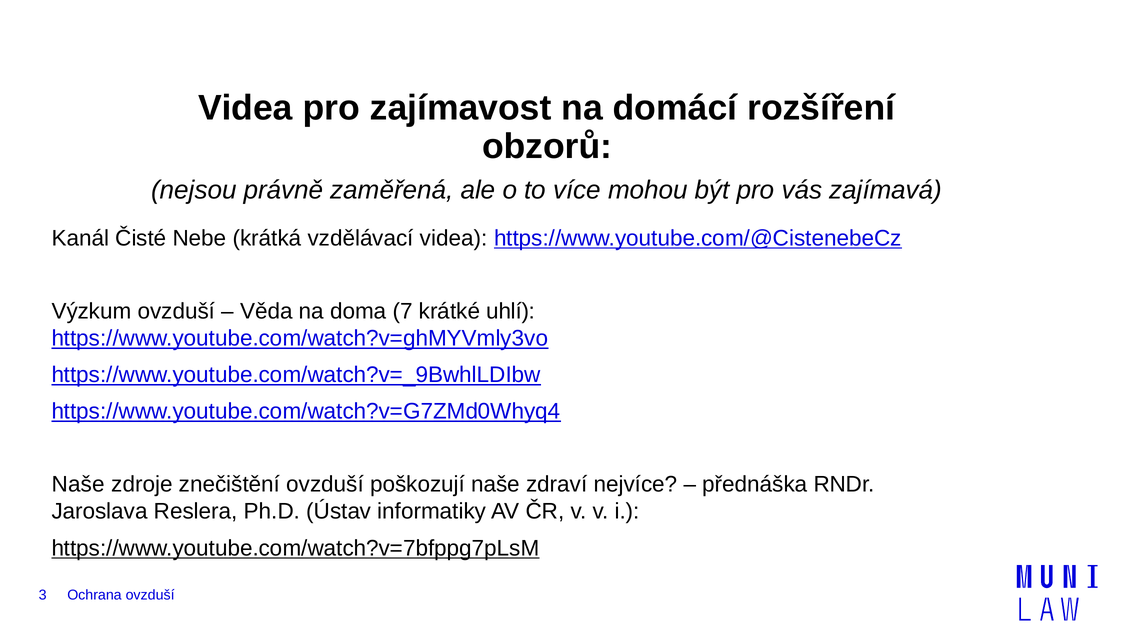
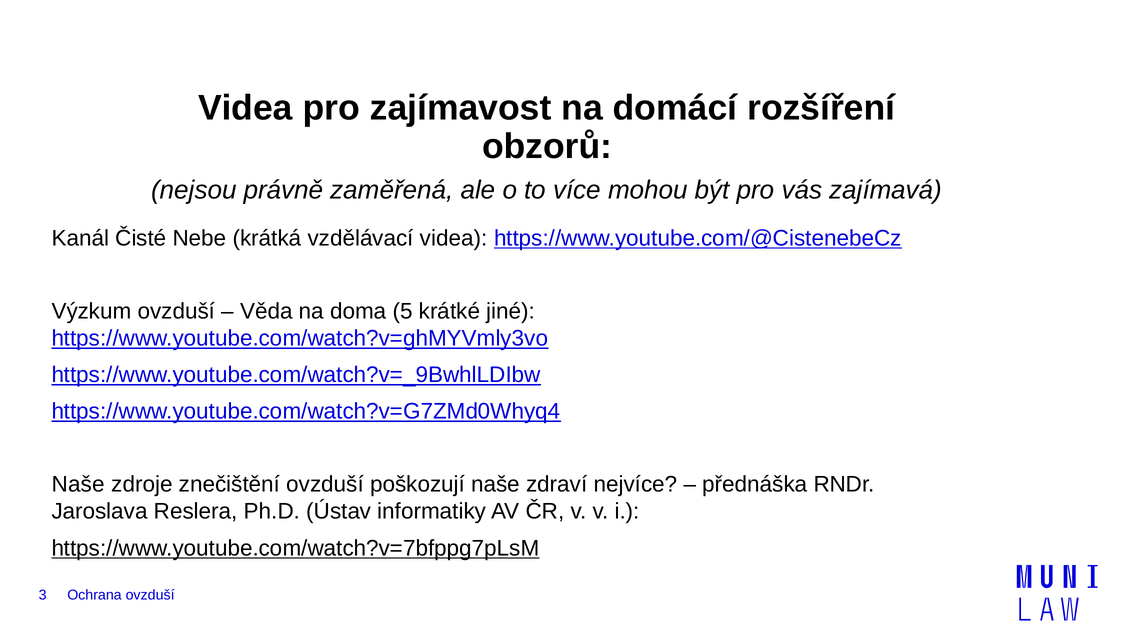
7: 7 -> 5 (403, 311)
uhlí: uhlí -> jiné (511, 311)
